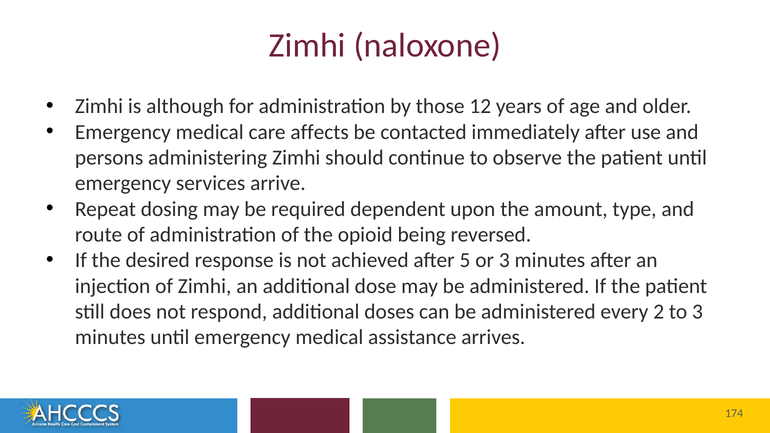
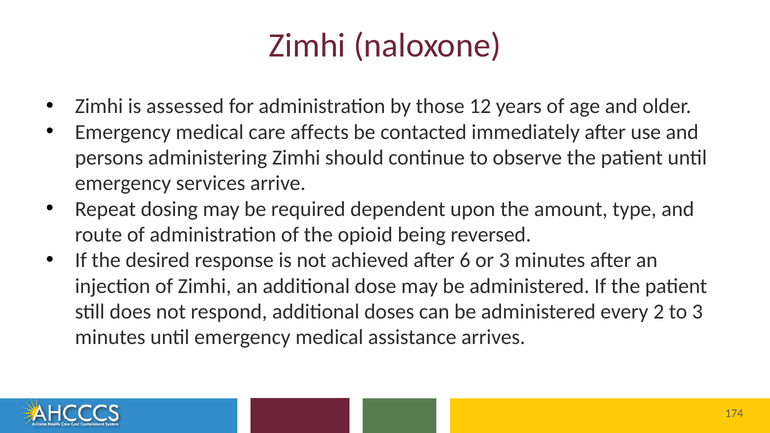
although: although -> assessed (185, 106)
5: 5 -> 6 (465, 260)
